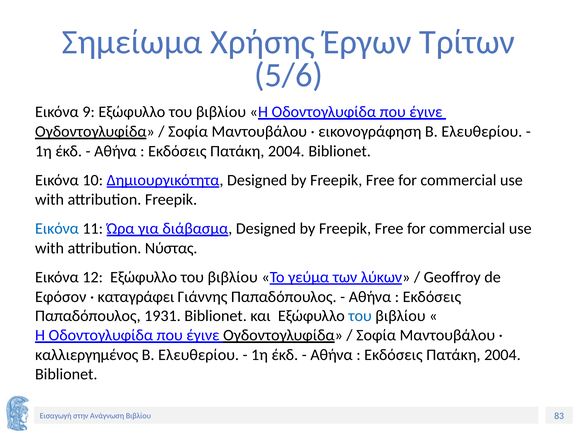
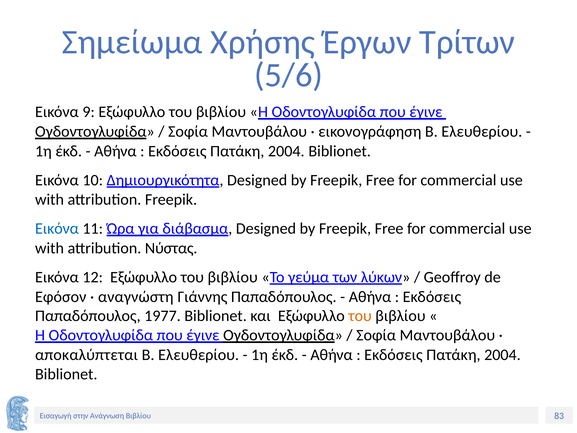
καταγράφει: καταγράφει -> αναγνώστη (136, 297)
1931: 1931 -> 1977 (162, 316)
του colour: blue -> orange (360, 316)
καλλιεργημένος: καλλιεργημένος -> αποκαλύπτεται (87, 355)
